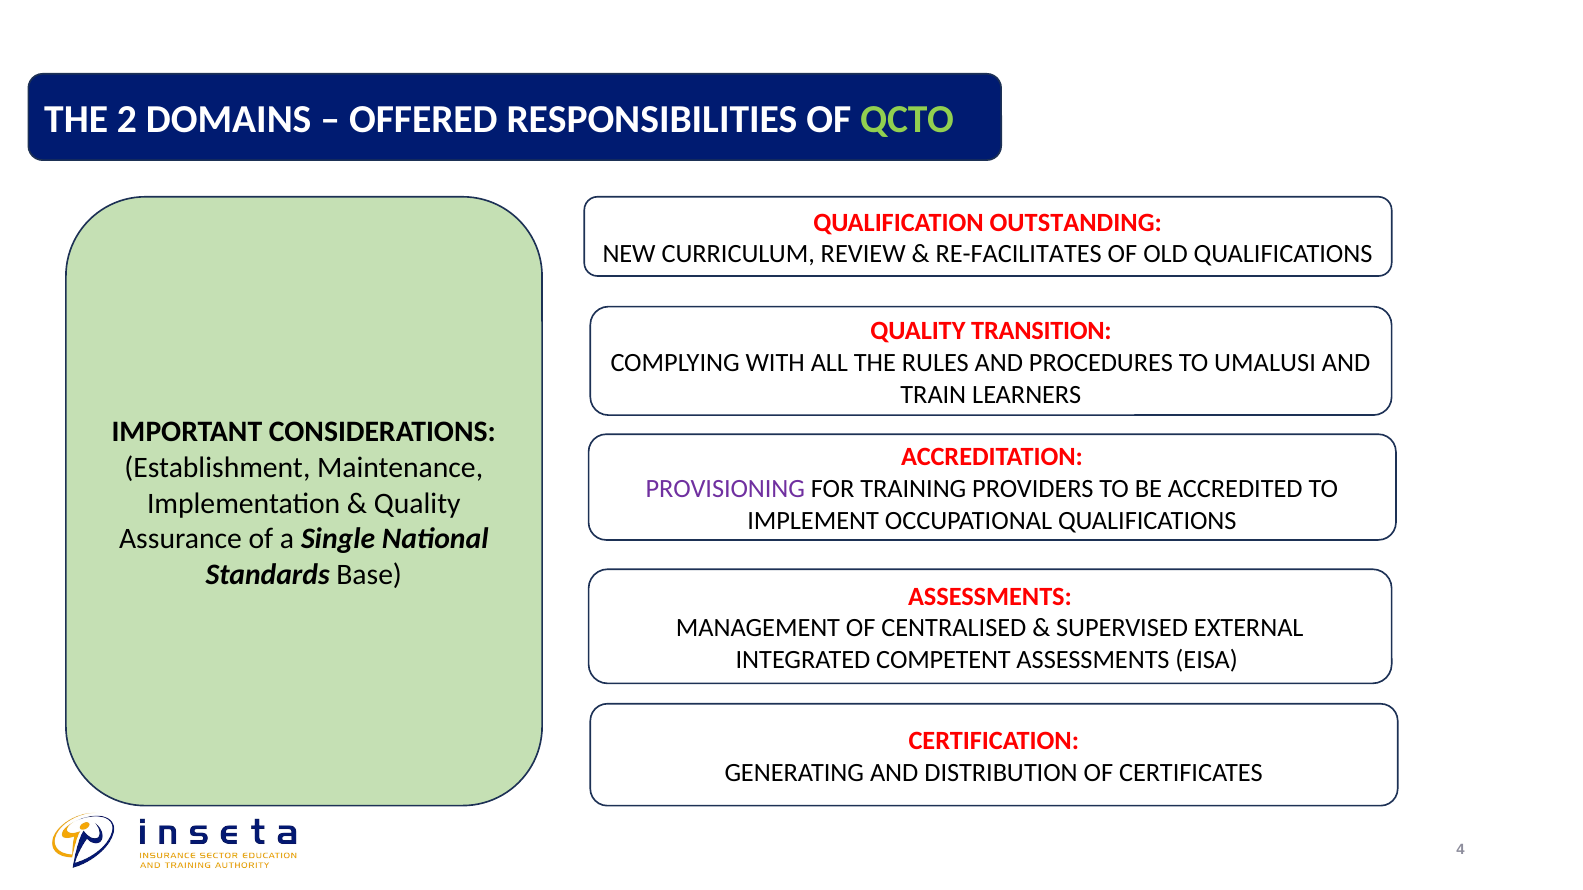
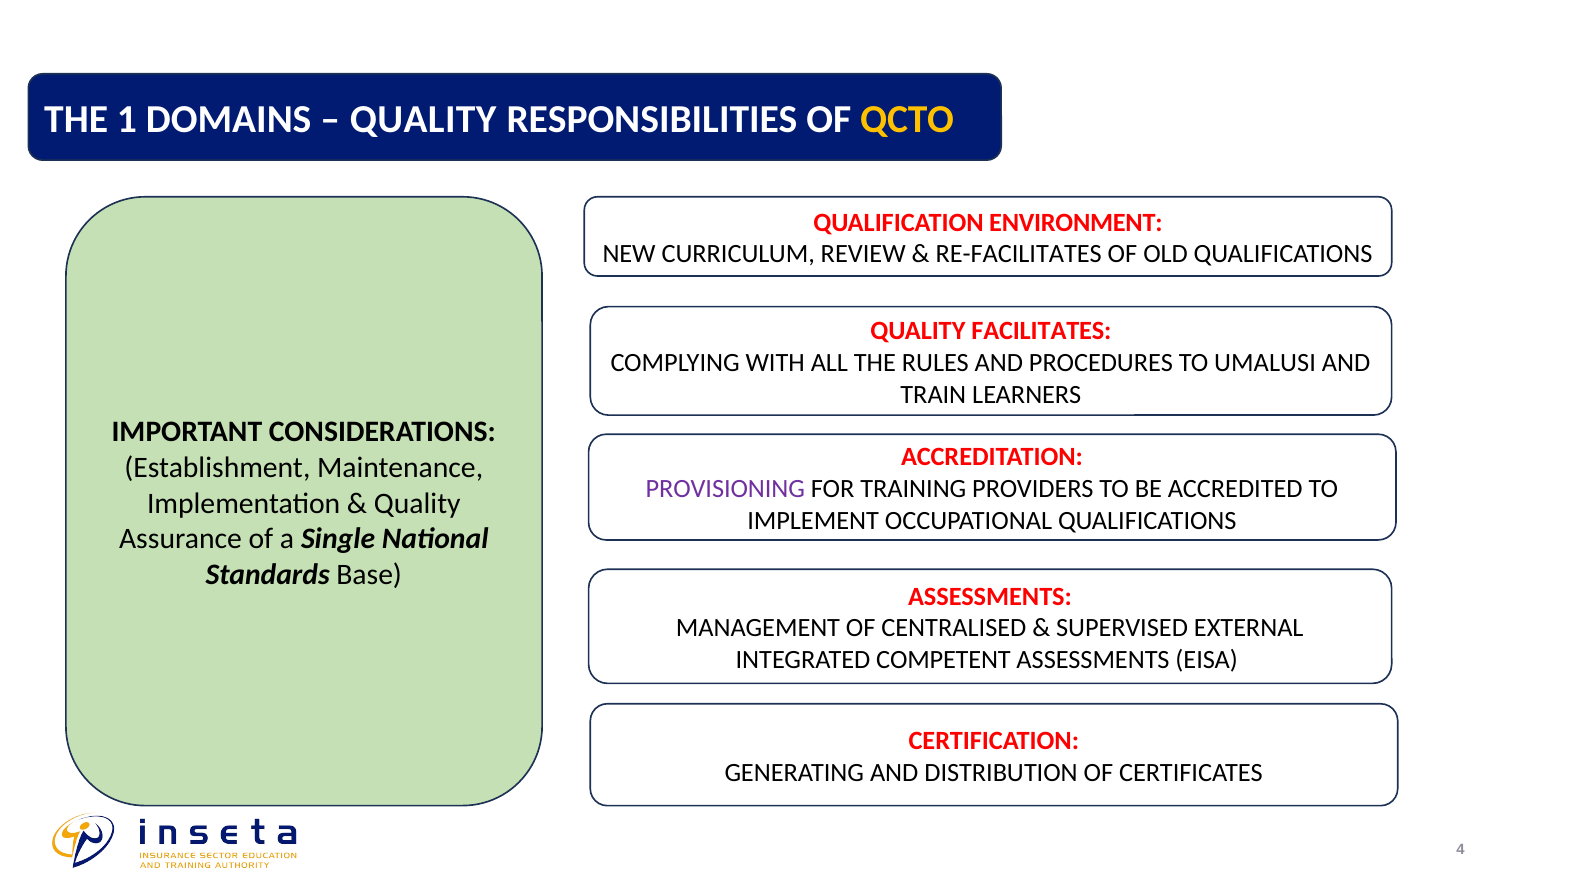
2: 2 -> 1 (127, 120)
OFFERED: OFFERED -> QUALITY (423, 120)
QCTO colour: light green -> yellow (907, 120)
OUTSTANDING: OUTSTANDING -> ENVIRONMENT (1076, 222)
TRANSITION: TRANSITION -> FACILITATES (1041, 331)
